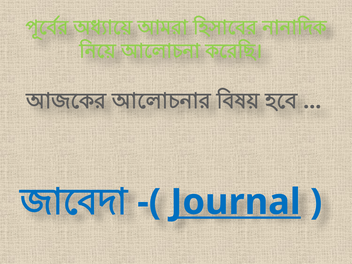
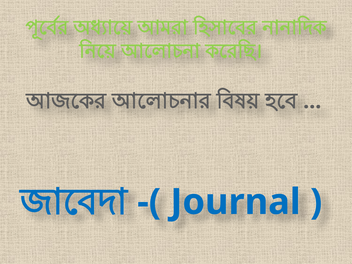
Journal underline: present -> none (236, 202)
